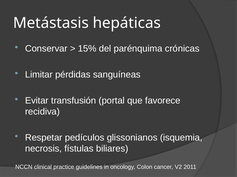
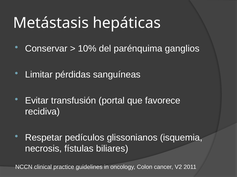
15%: 15% -> 10% (87, 49)
crónicas: crónicas -> ganglios (182, 49)
